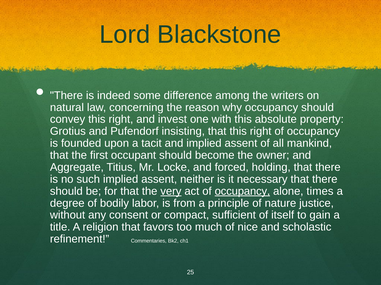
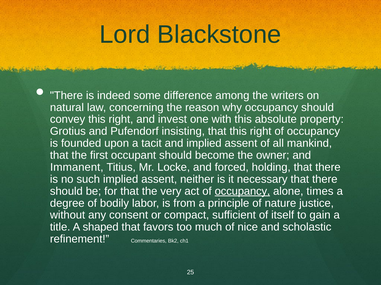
Aggregate: Aggregate -> Immanent (77, 168)
very underline: present -> none (171, 192)
religion: religion -> shaped (101, 228)
